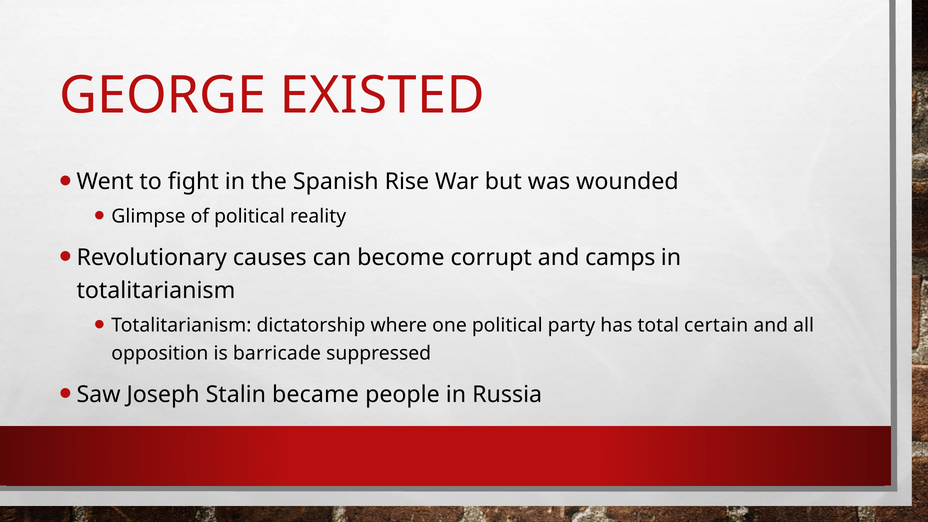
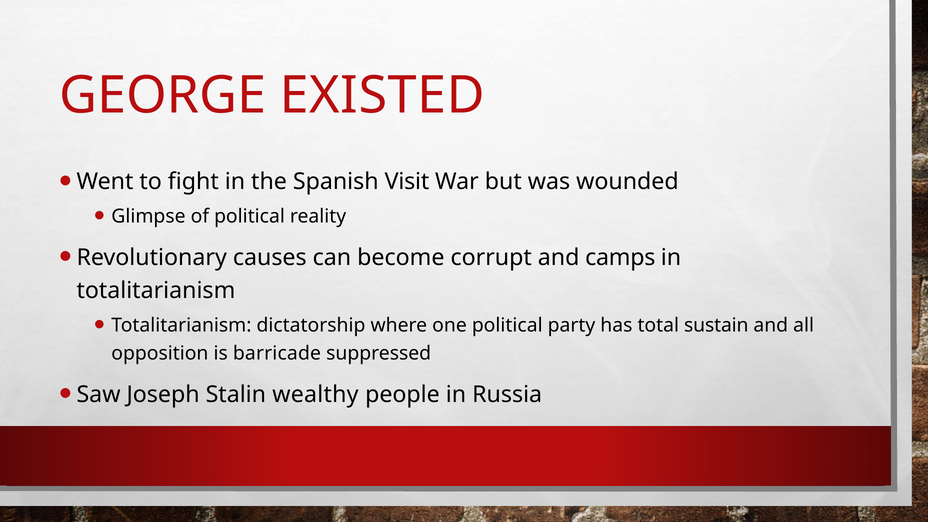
Rise: Rise -> Visit (407, 182)
certain: certain -> sustain (716, 325)
became: became -> wealthy (315, 394)
